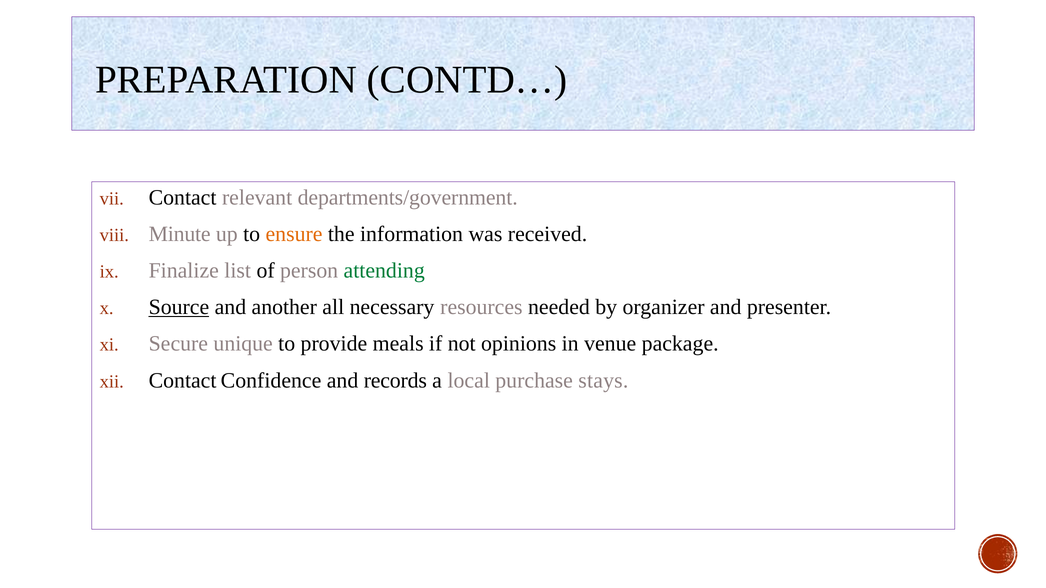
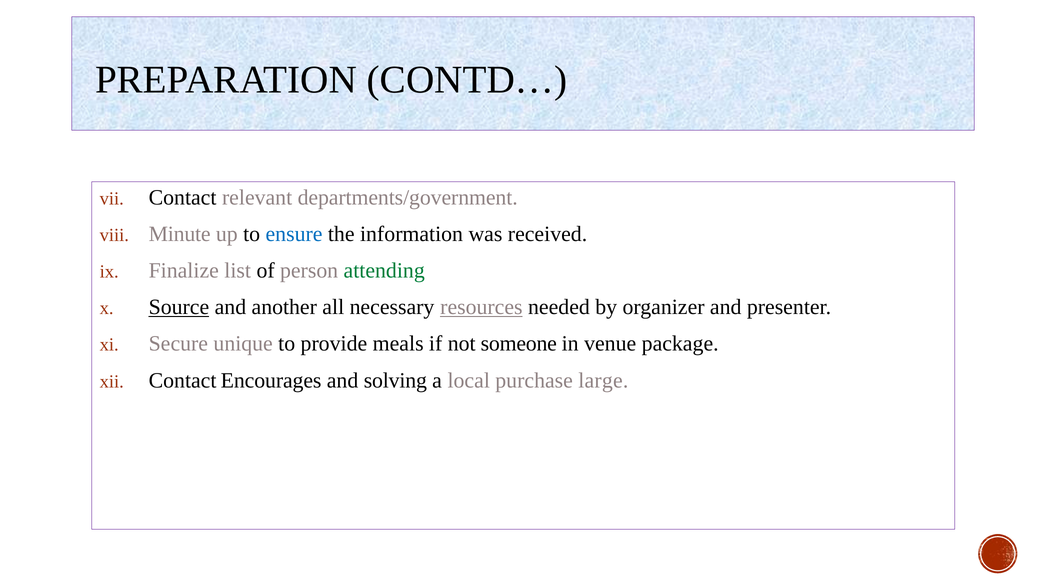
ensure colour: orange -> blue (294, 234)
resources underline: none -> present (481, 307)
opinions: opinions -> someone (519, 344)
Confidence: Confidence -> Encourages (271, 381)
records: records -> solving (395, 381)
stays: stays -> large (603, 381)
